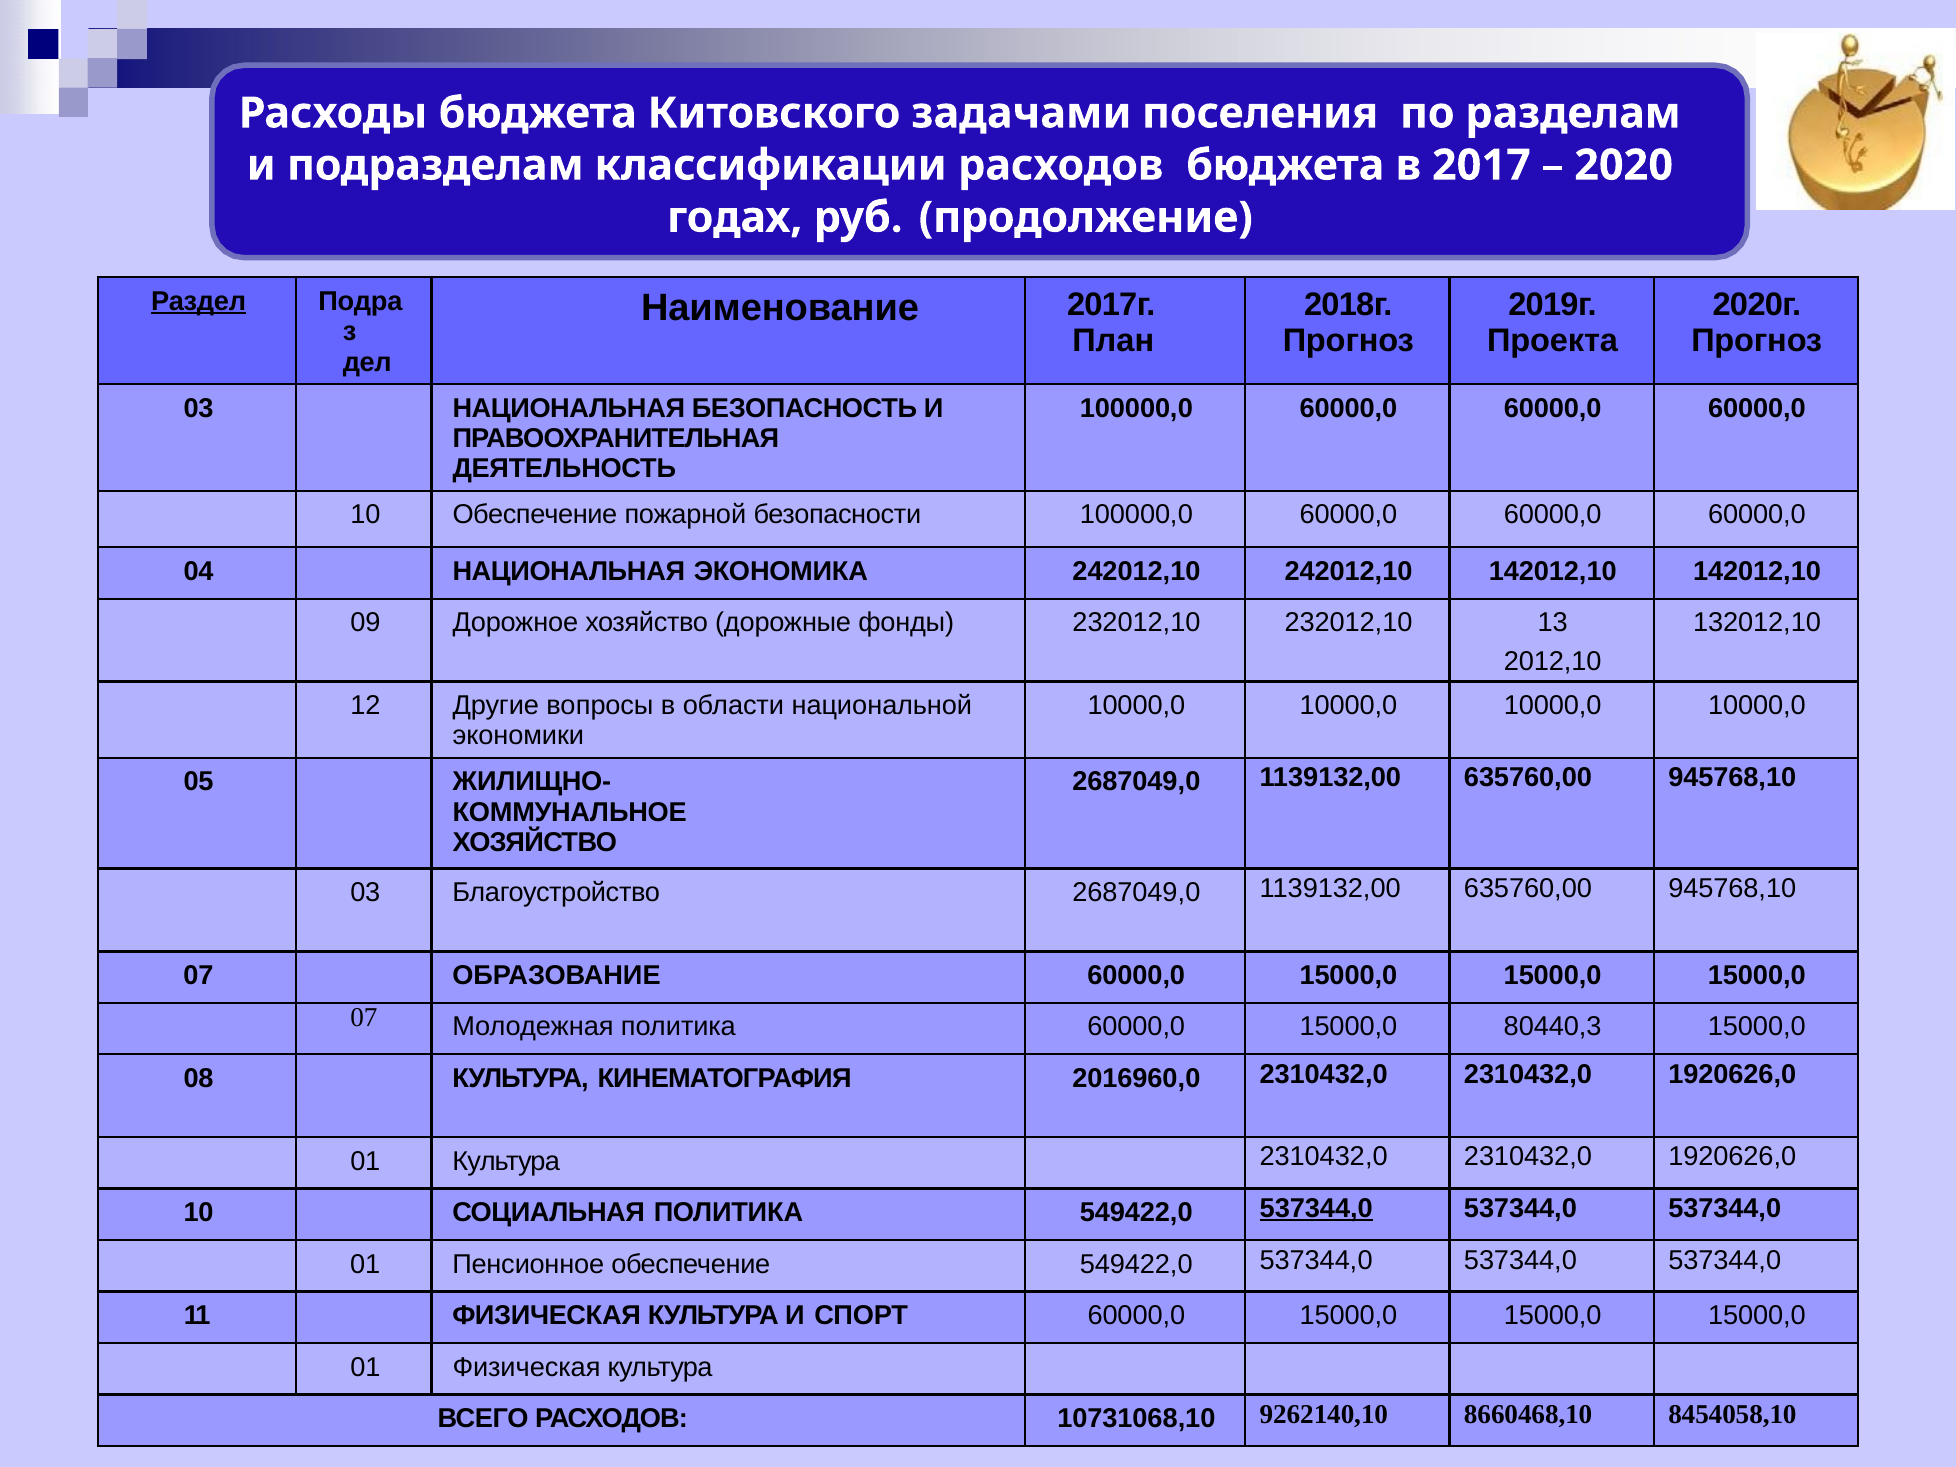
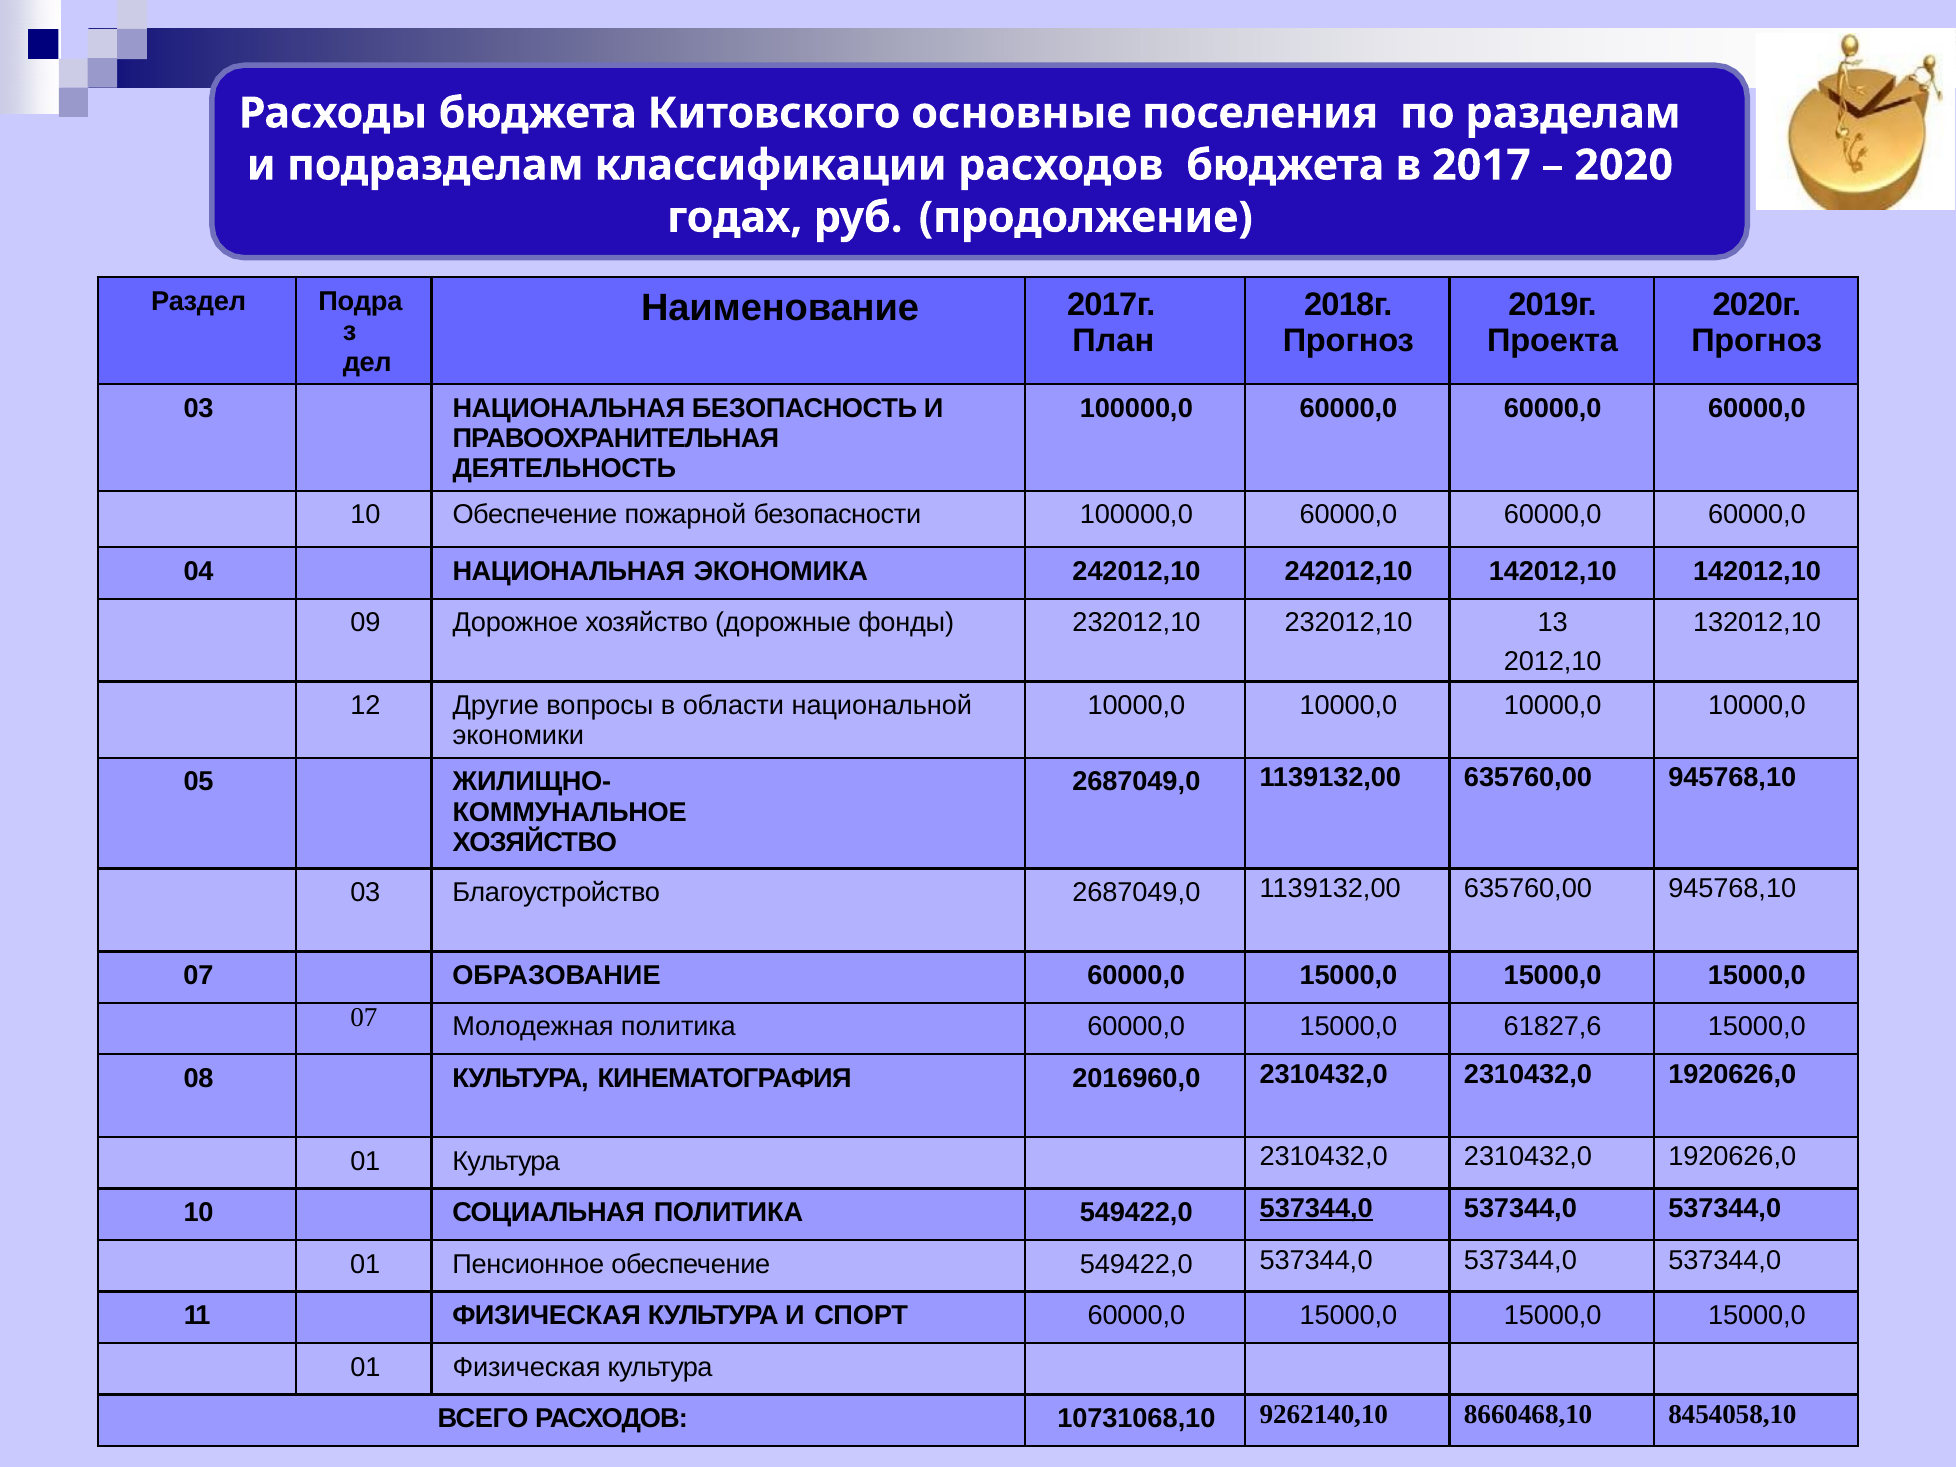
задачами: задачами -> основные (1021, 113)
Раздел underline: present -> none (199, 302)
80440,3: 80440,3 -> 61827,6 (1553, 1027)
